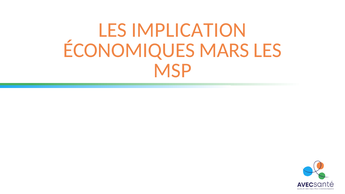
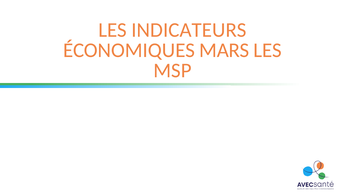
IMPLICATION: IMPLICATION -> INDICATEURS (189, 30)
